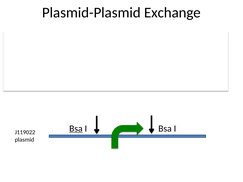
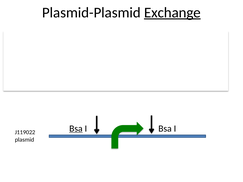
Exchange underline: none -> present (172, 13)
